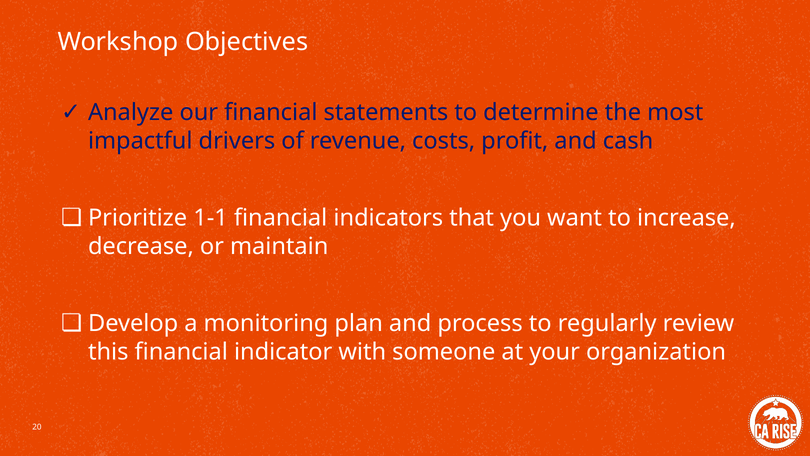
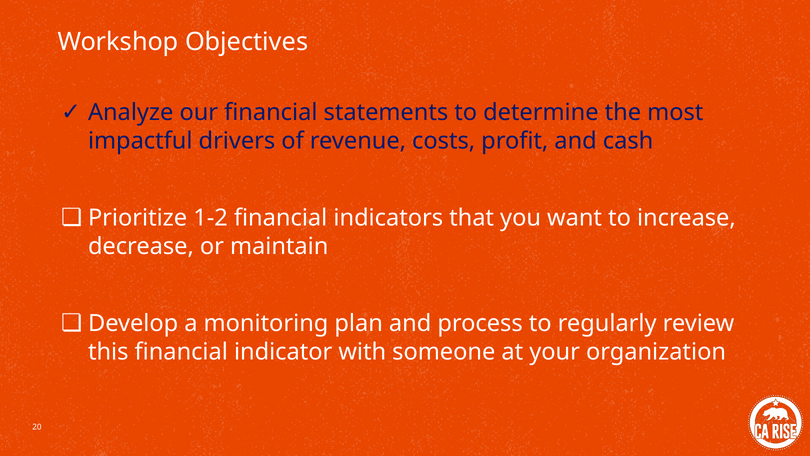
1-1: 1-1 -> 1-2 (211, 218)
